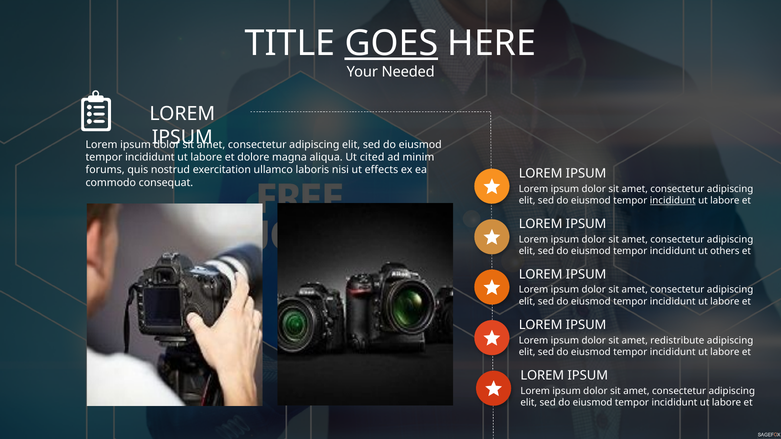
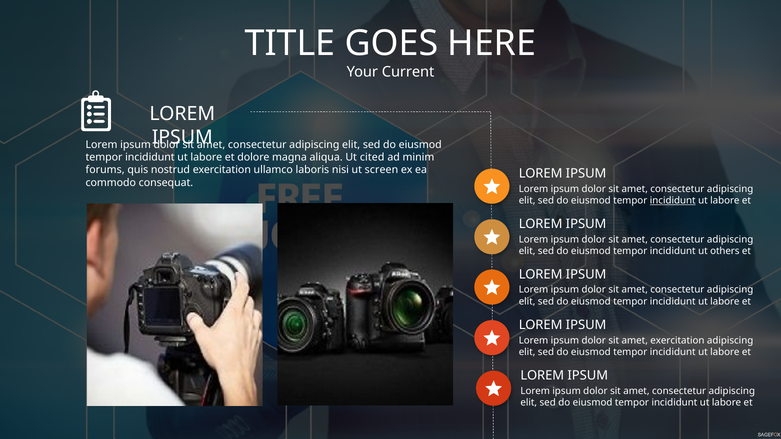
GOES underline: present -> none (391, 43)
Needed: Needed -> Current (408, 72)
effects: effects -> screen (381, 170)
amet redistribute: redistribute -> exercitation (677, 341)
